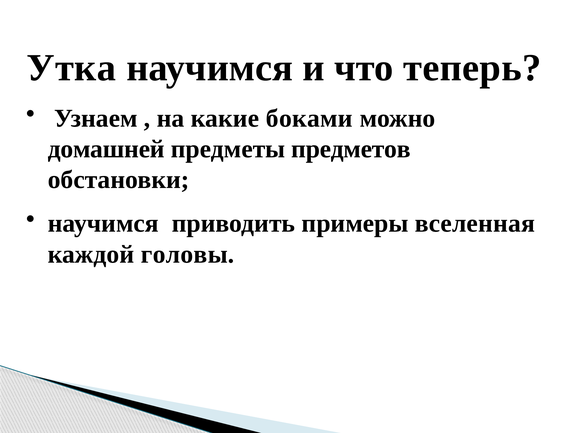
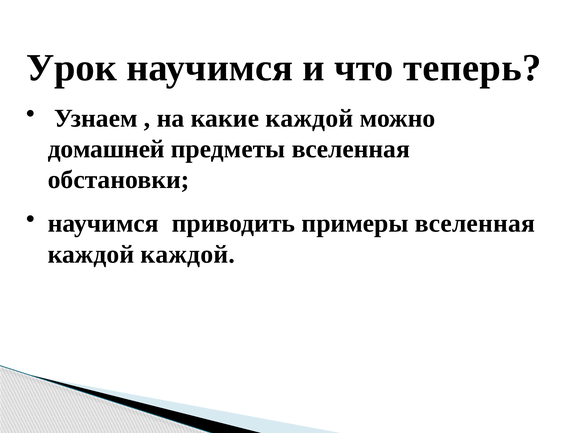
Утка: Утка -> Урок (71, 68)
какие боками: боками -> каждой (309, 118)
предметы предметов: предметов -> вселенная (351, 149)
каждой головы: головы -> каждой (188, 254)
